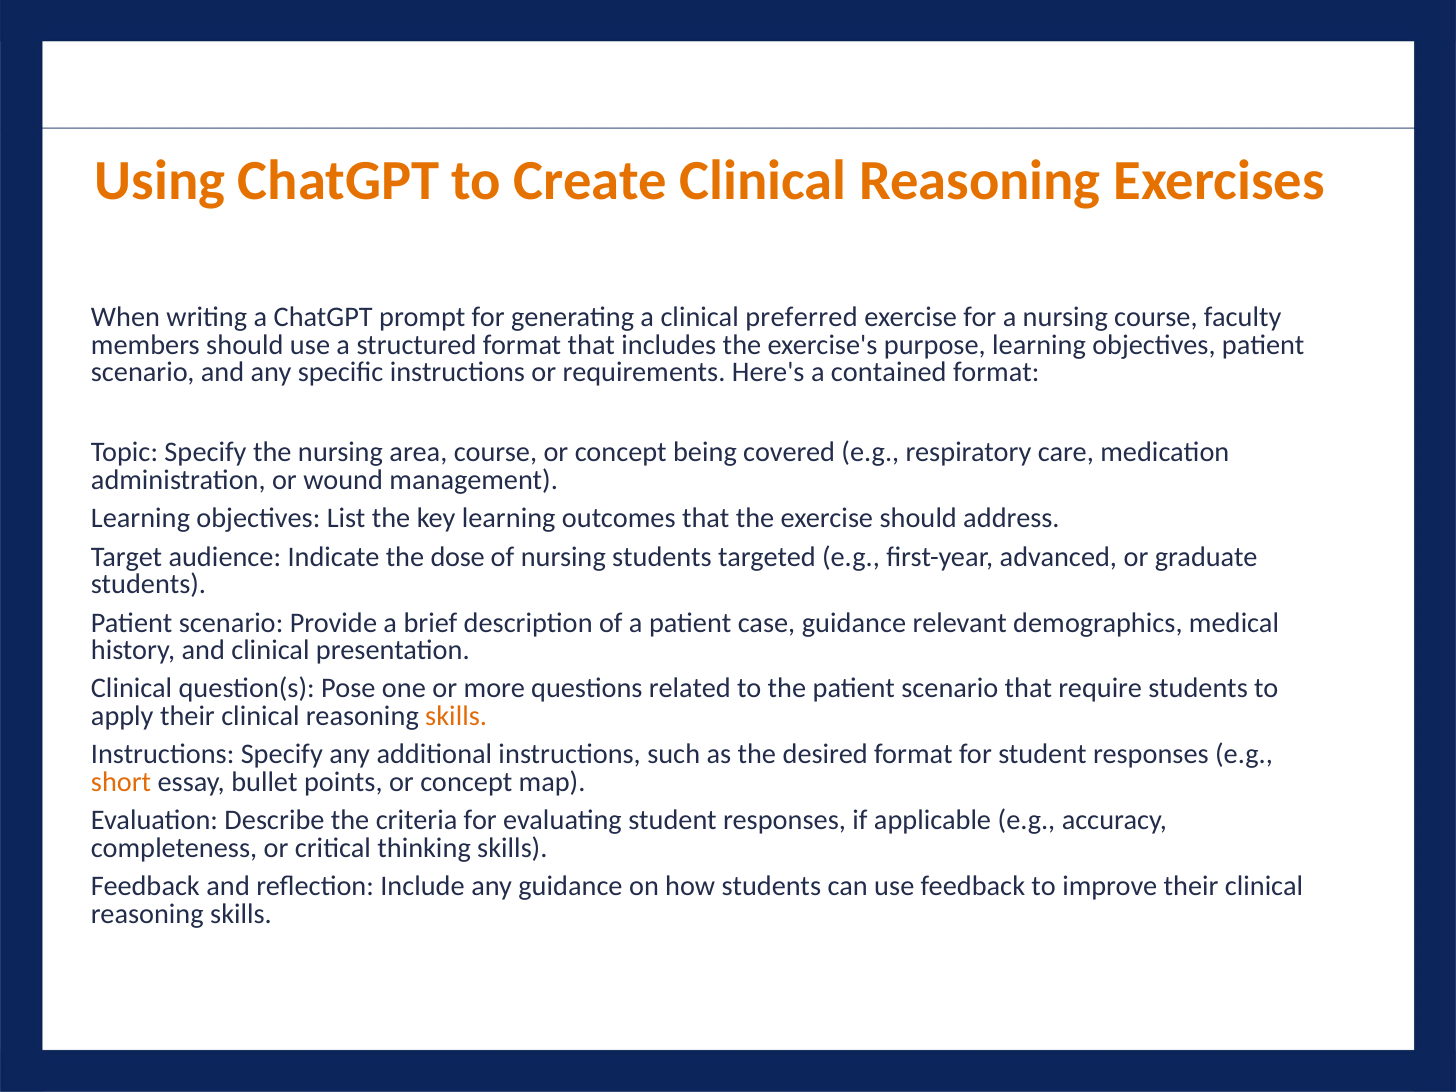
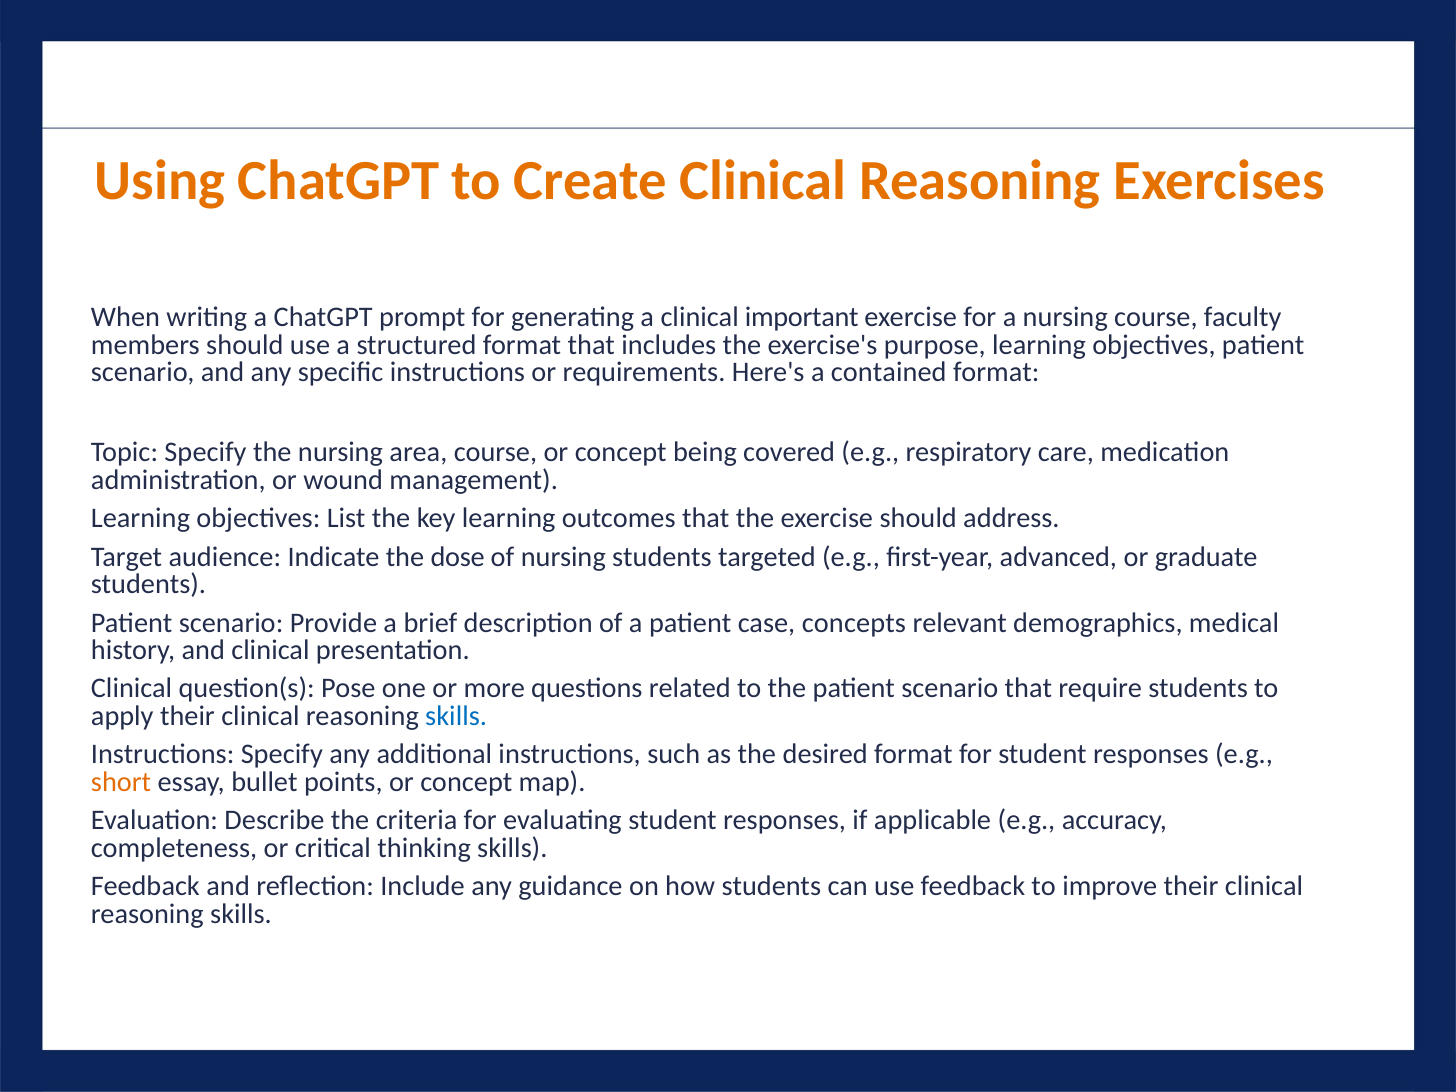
preferred: preferred -> important (802, 318)
case guidance: guidance -> concepts (854, 623)
skills colour: orange -> blue (456, 716)
